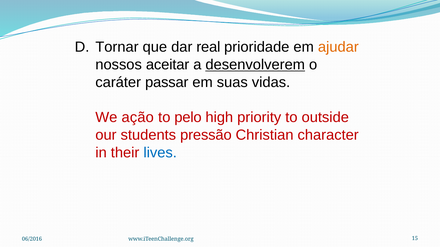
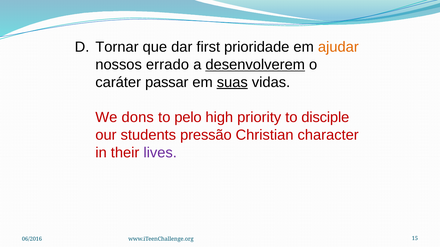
real: real -> first (208, 47)
aceitar: aceitar -> errado (167, 65)
suas underline: none -> present (232, 82)
ação: ação -> dons (138, 118)
outside: outside -> disciple (325, 118)
lives colour: blue -> purple (160, 153)
